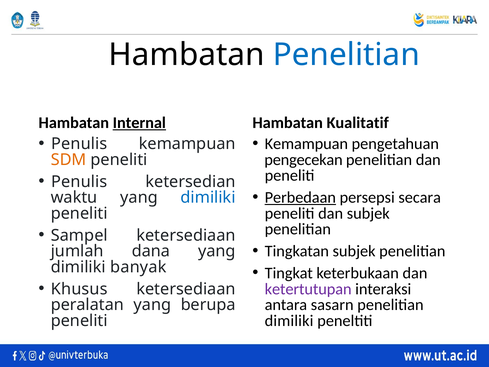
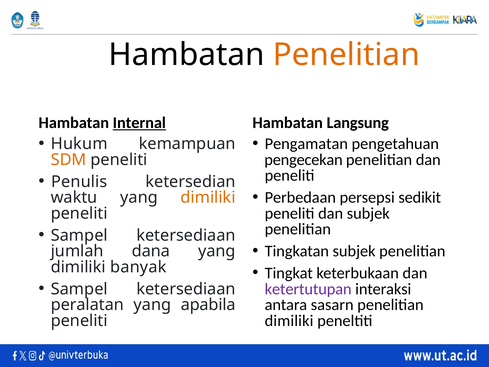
Penelitian colour: blue -> orange (346, 55)
Kualitatif: Kualitatif -> Langsung (358, 123)
Penulis: Penulis -> Hukum (79, 144)
Kemampuan: Kemampuan -> Pengamatan (306, 144)
Perbedaan underline: present -> none (300, 197)
secara: secara -> sedikit (420, 197)
dimiliki colour: blue -> orange (208, 197)
Khusus: Khusus -> Sampel (79, 289)
berupa: berupa -> apabila (208, 305)
